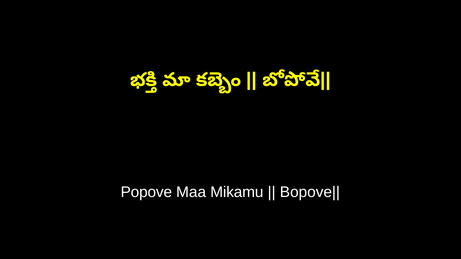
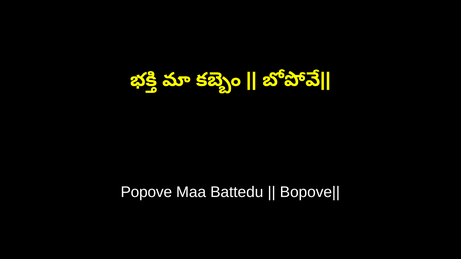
Mikamu: Mikamu -> Battedu (237, 192)
